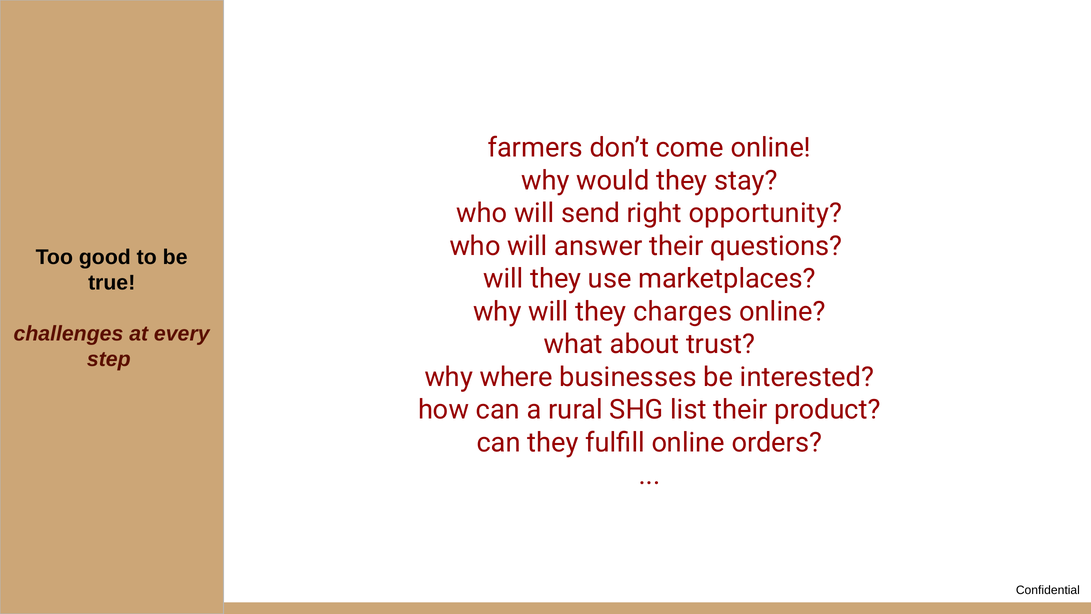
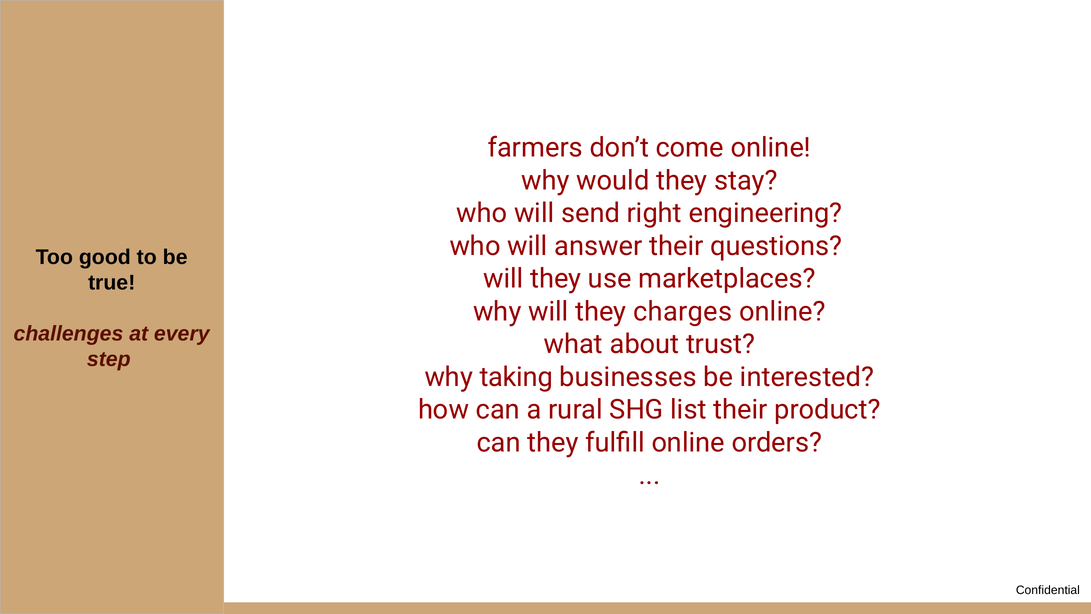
opportunity: opportunity -> engineering (765, 213)
where: where -> taking (516, 377)
